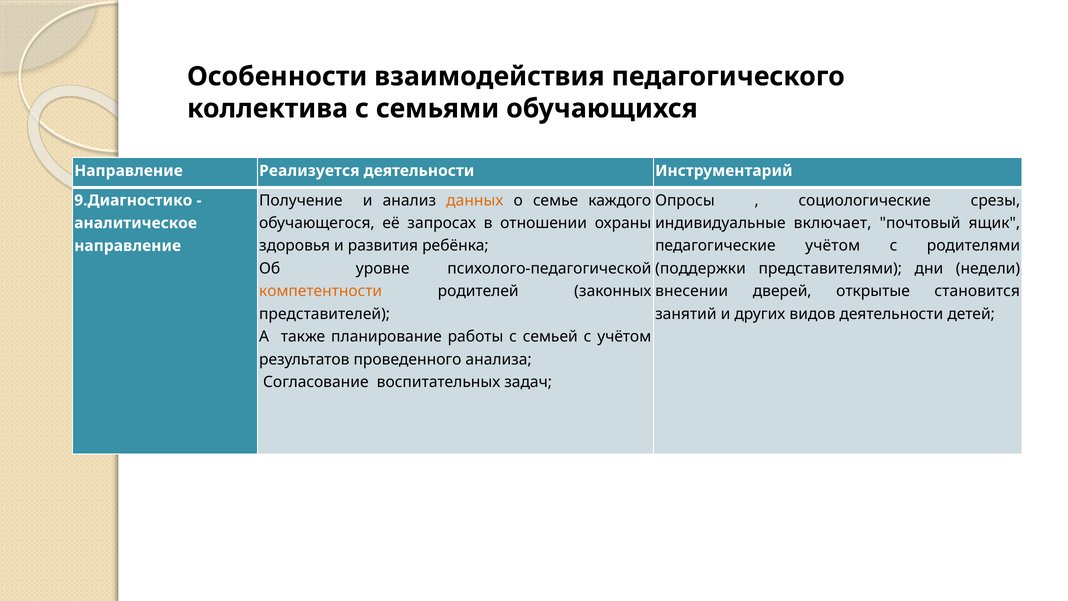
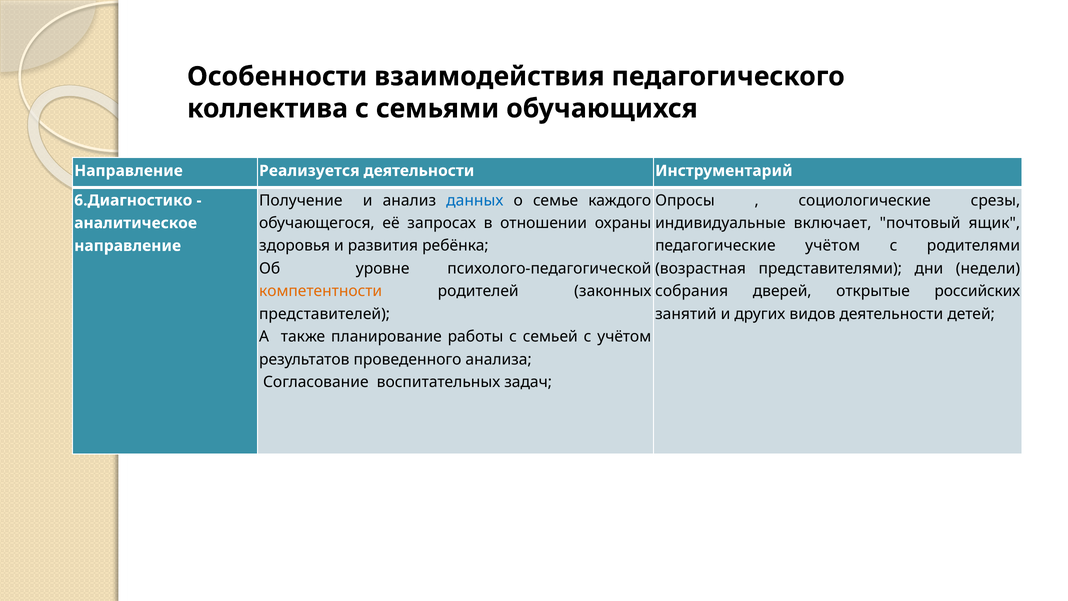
данных colour: orange -> blue (475, 200)
9.Диагностико: 9.Диагностико -> 6.Диагностико (133, 200)
поддержки: поддержки -> возрастная (701, 268)
внесении: внесении -> собрания (692, 291)
становится: становится -> российских (977, 291)
